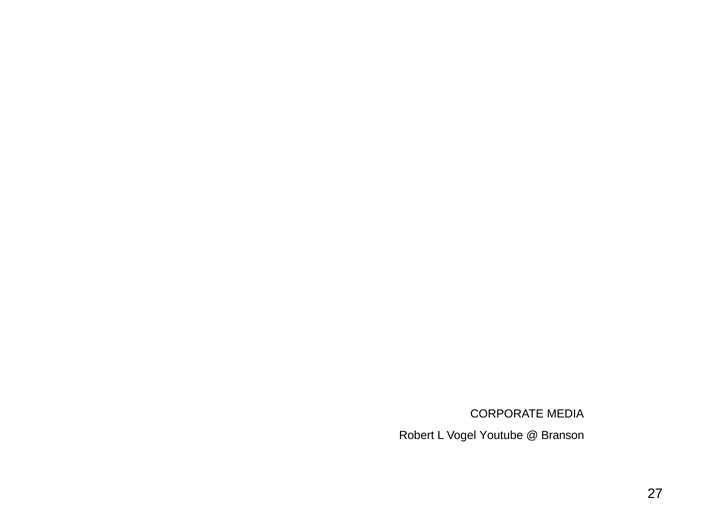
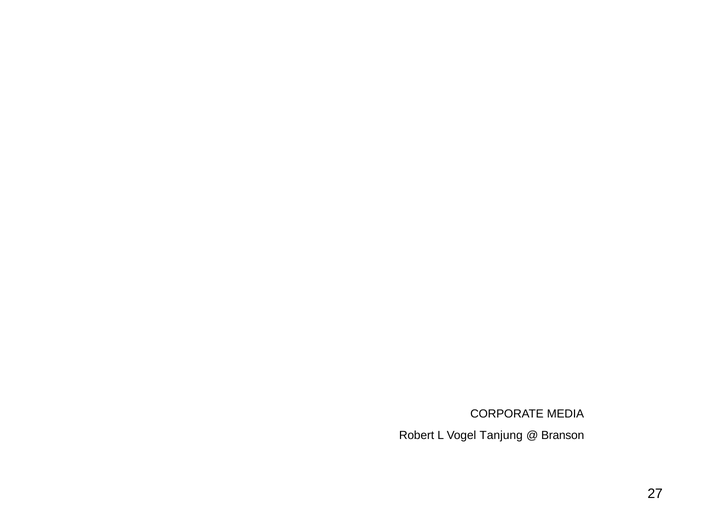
Youtube: Youtube -> Tanjung (501, 436)
